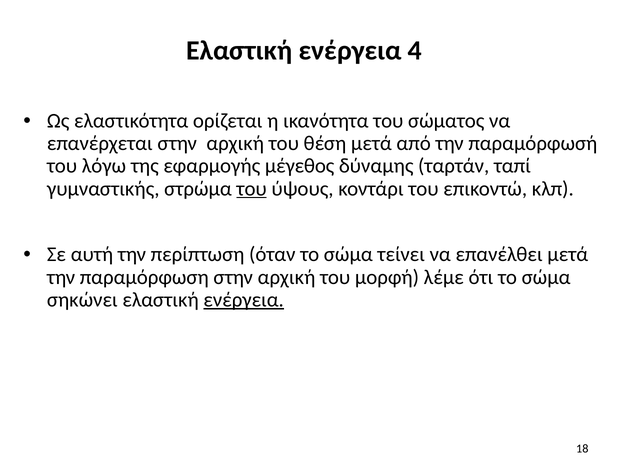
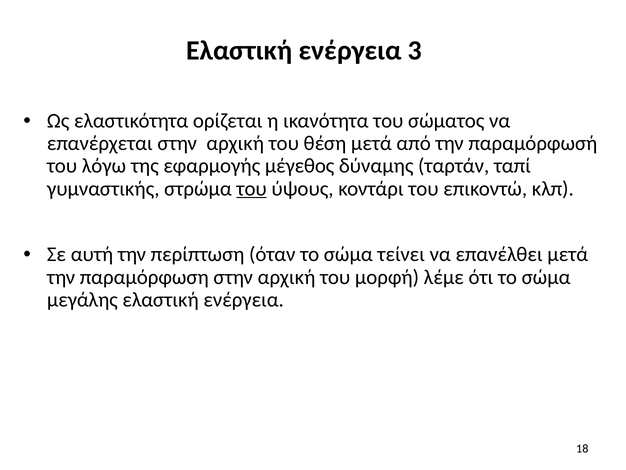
4: 4 -> 3 (415, 50)
σηκώνει: σηκώνει -> μεγάλης (82, 299)
ενέργεια underline: present -> none (244, 299)
